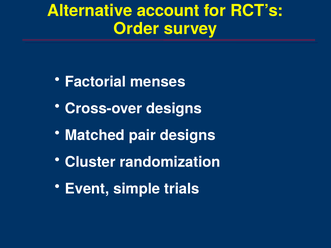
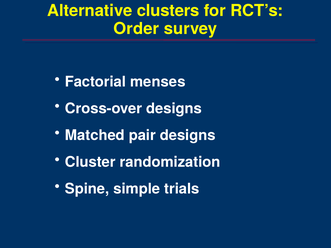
account: account -> clusters (168, 11)
Event: Event -> Spine (87, 189)
